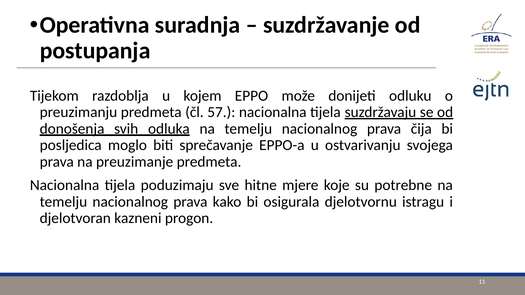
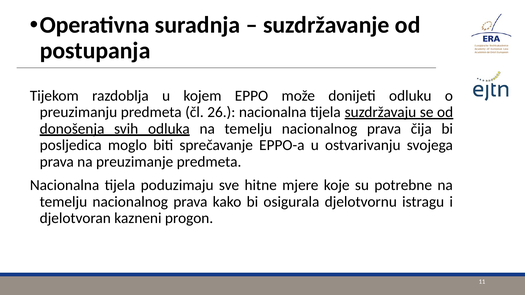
57: 57 -> 26 (221, 112)
